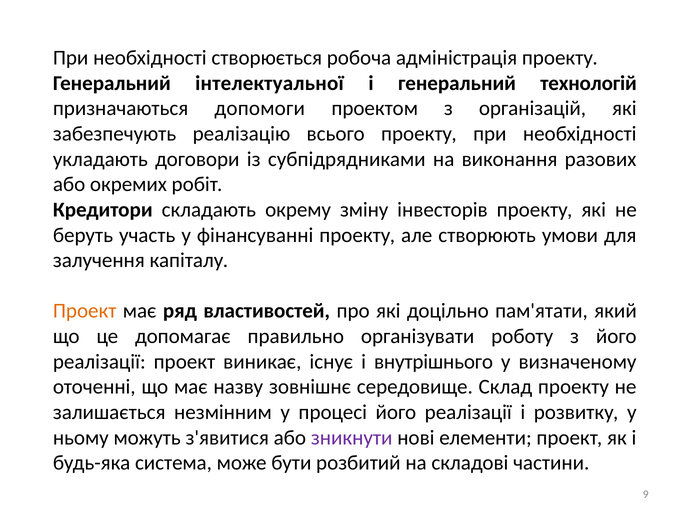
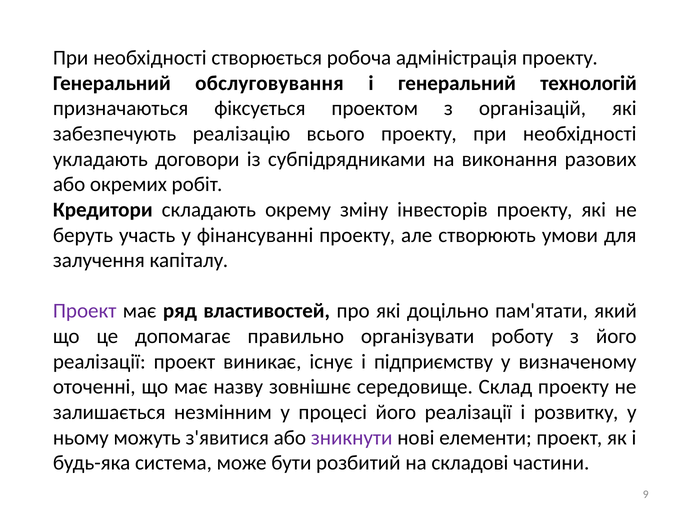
інтелектуальної: інтелектуальної -> обслуговування (269, 83)
допомоги: допомоги -> фіксується (260, 108)
Проект colour: orange -> purple (85, 311)
внутрішнього: внутрішнього -> підприємству (434, 361)
